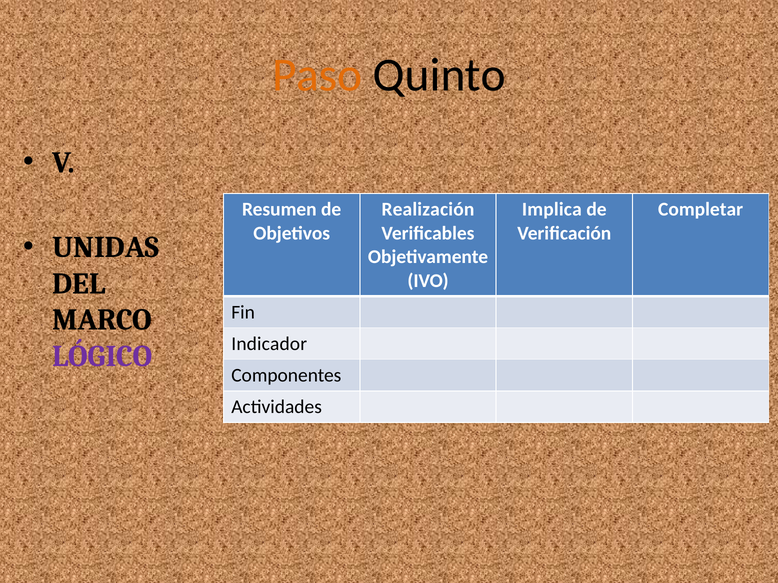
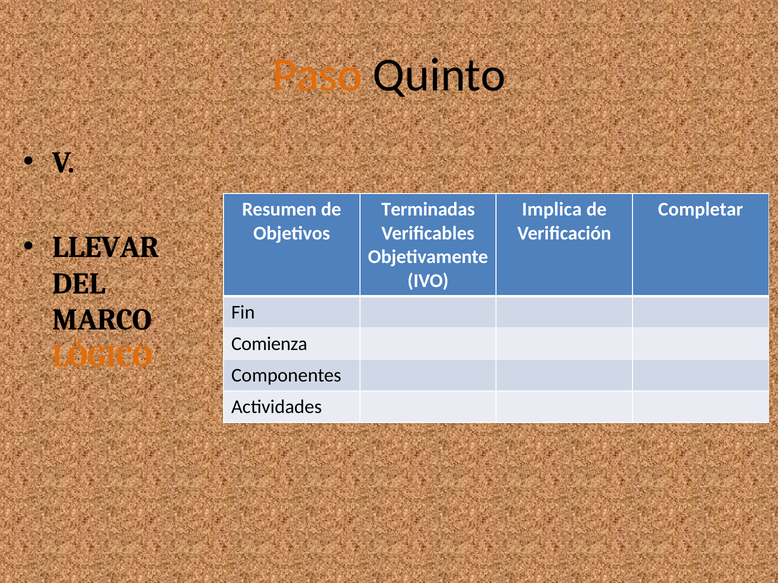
Realización: Realización -> Terminadas (428, 210)
UNIDAS: UNIDAS -> LLEVAR (106, 248)
Indicador: Indicador -> Comienza (269, 344)
LÓGICO colour: purple -> orange (102, 357)
